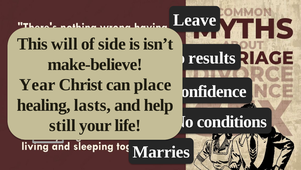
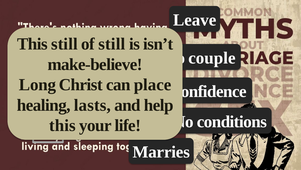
This will: will -> still (64, 44)
of side: side -> still (112, 44)
results: results -> couple (212, 58)
Year: Year -> Long (37, 84)
still: still -> this (62, 125)
